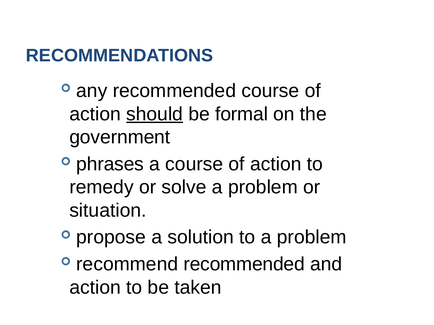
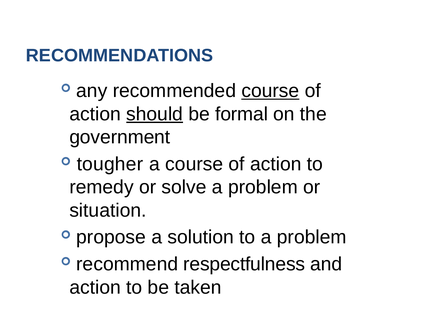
course underline: none -> present (270, 91)
phrases: phrases -> tougher (110, 164)
recommend recommended: recommended -> respectfulness (244, 265)
